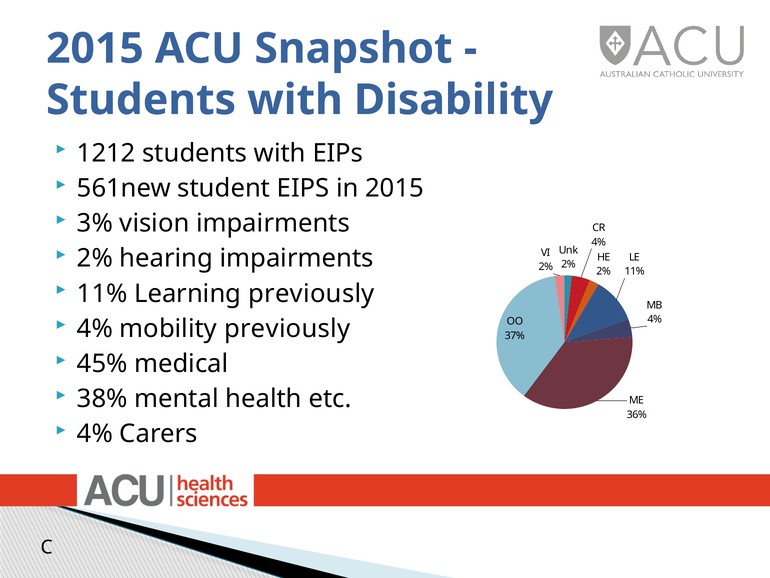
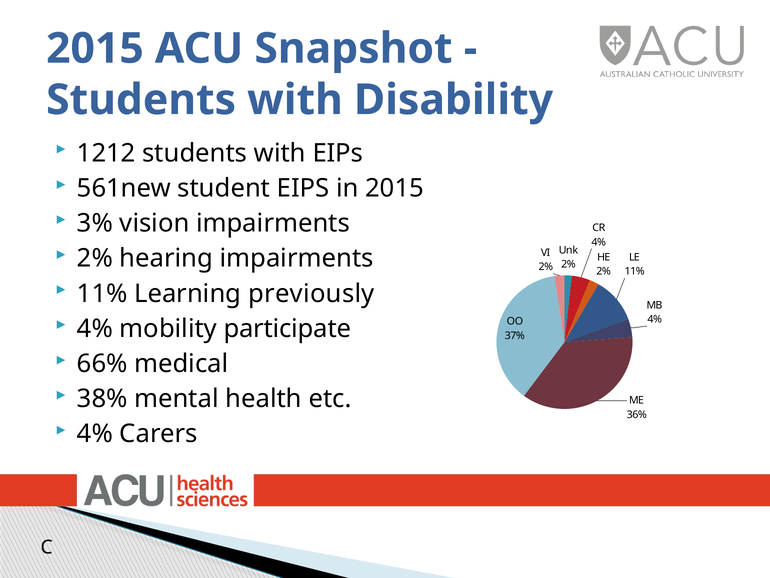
mobility previously: previously -> participate (287, 328)
45%: 45% -> 66% (102, 363)
